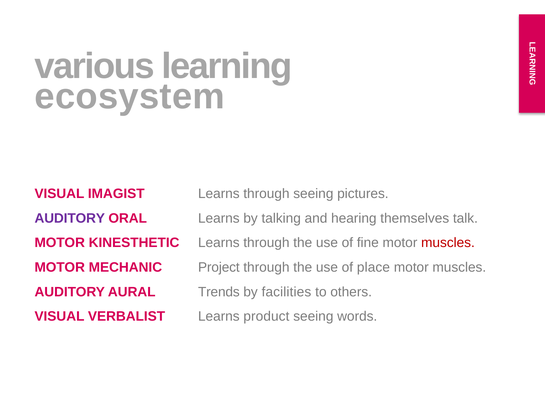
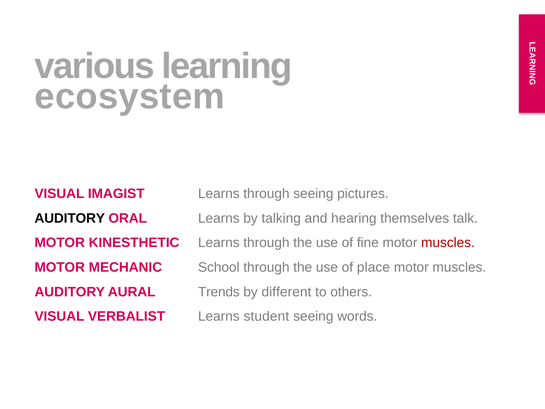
AUDITORY colour: purple -> black (70, 218)
Project: Project -> School (219, 267)
facilities: facilities -> different (286, 292)
product: product -> student (266, 316)
